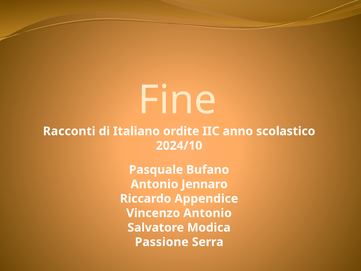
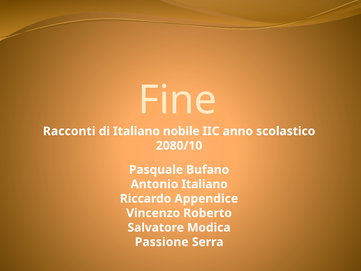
ordite: ordite -> nobile (181, 131)
2024/10: 2024/10 -> 2080/10 (179, 146)
Antonio Jennaro: Jennaro -> Italiano (205, 184)
Vincenzo Antonio: Antonio -> Roberto (208, 213)
